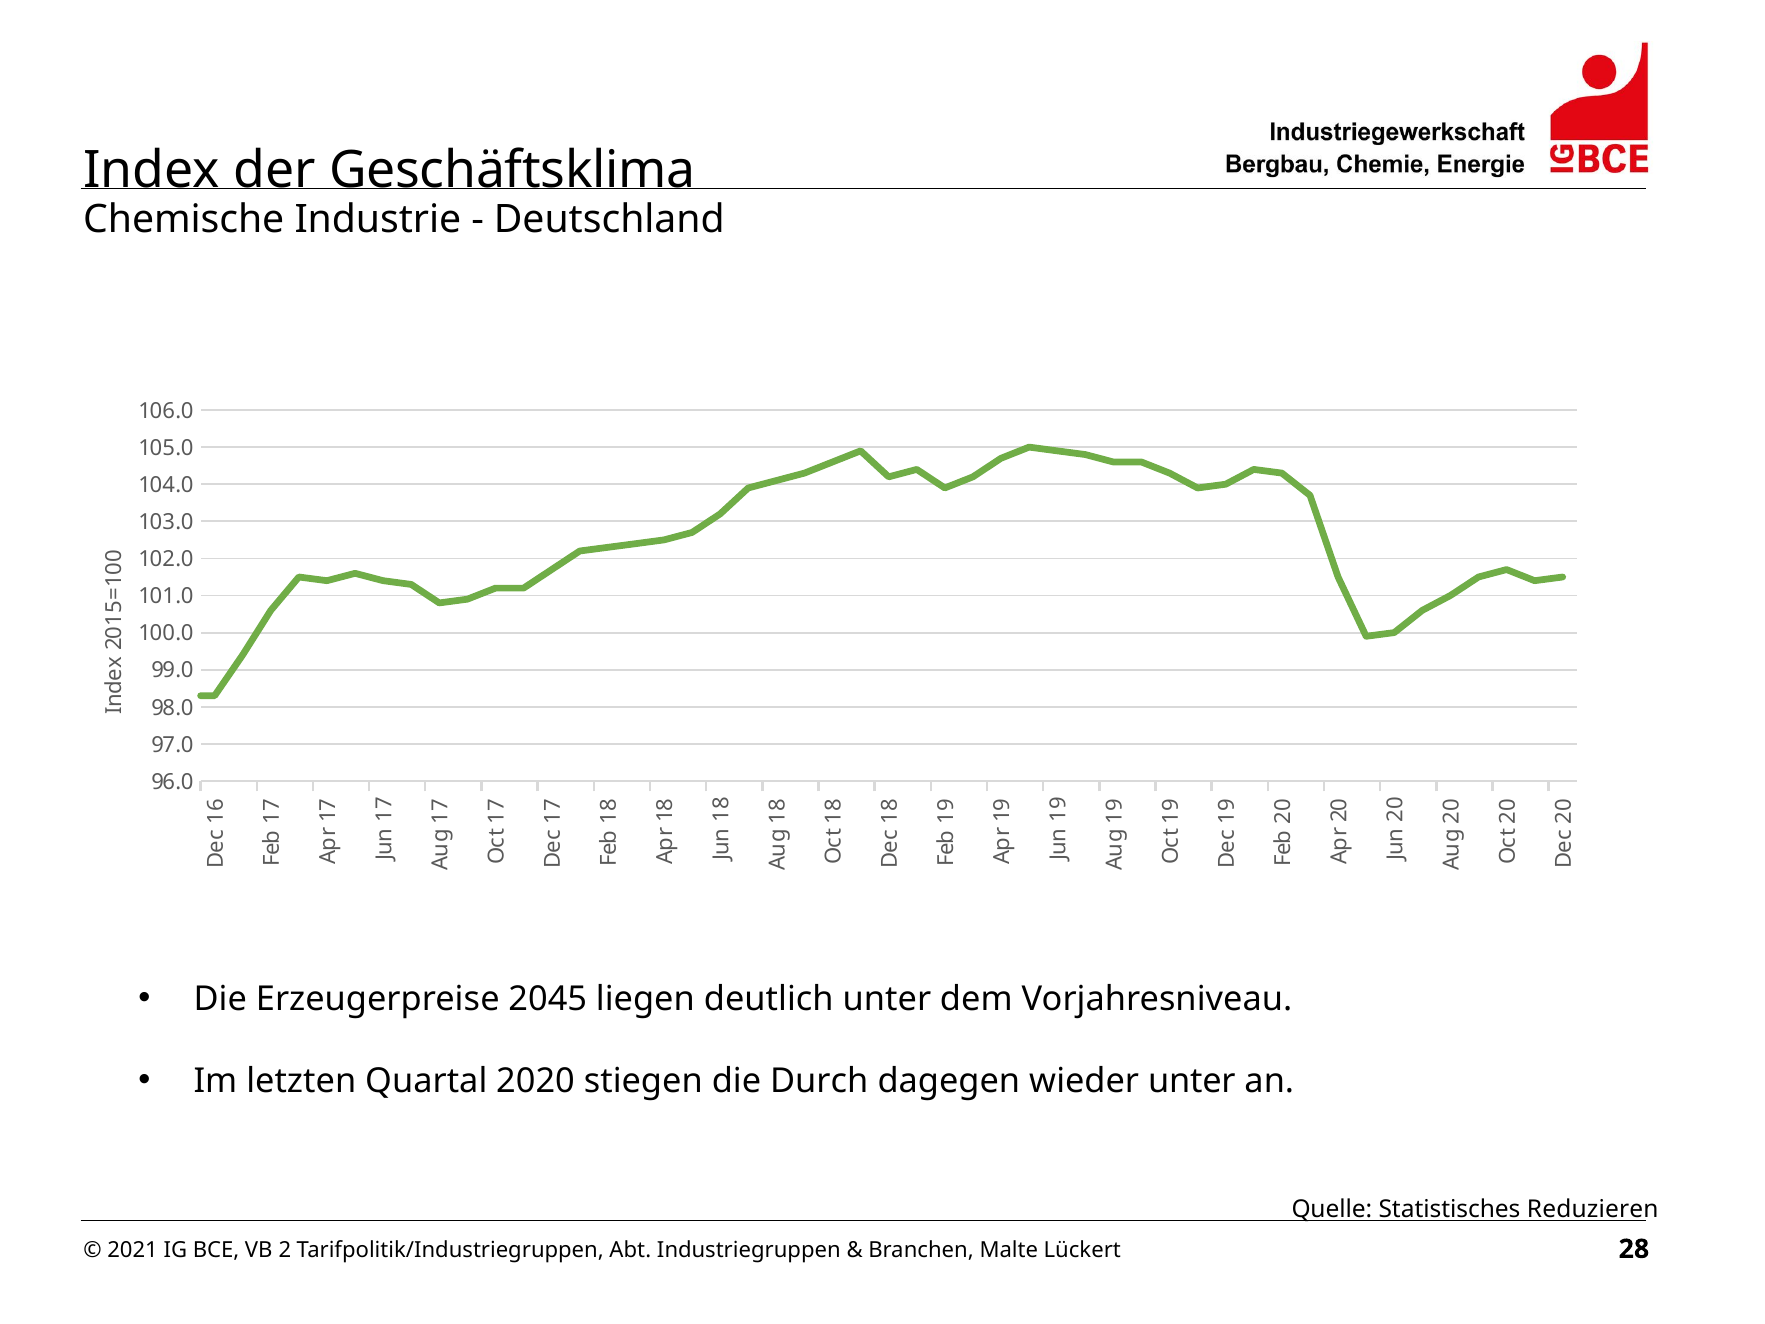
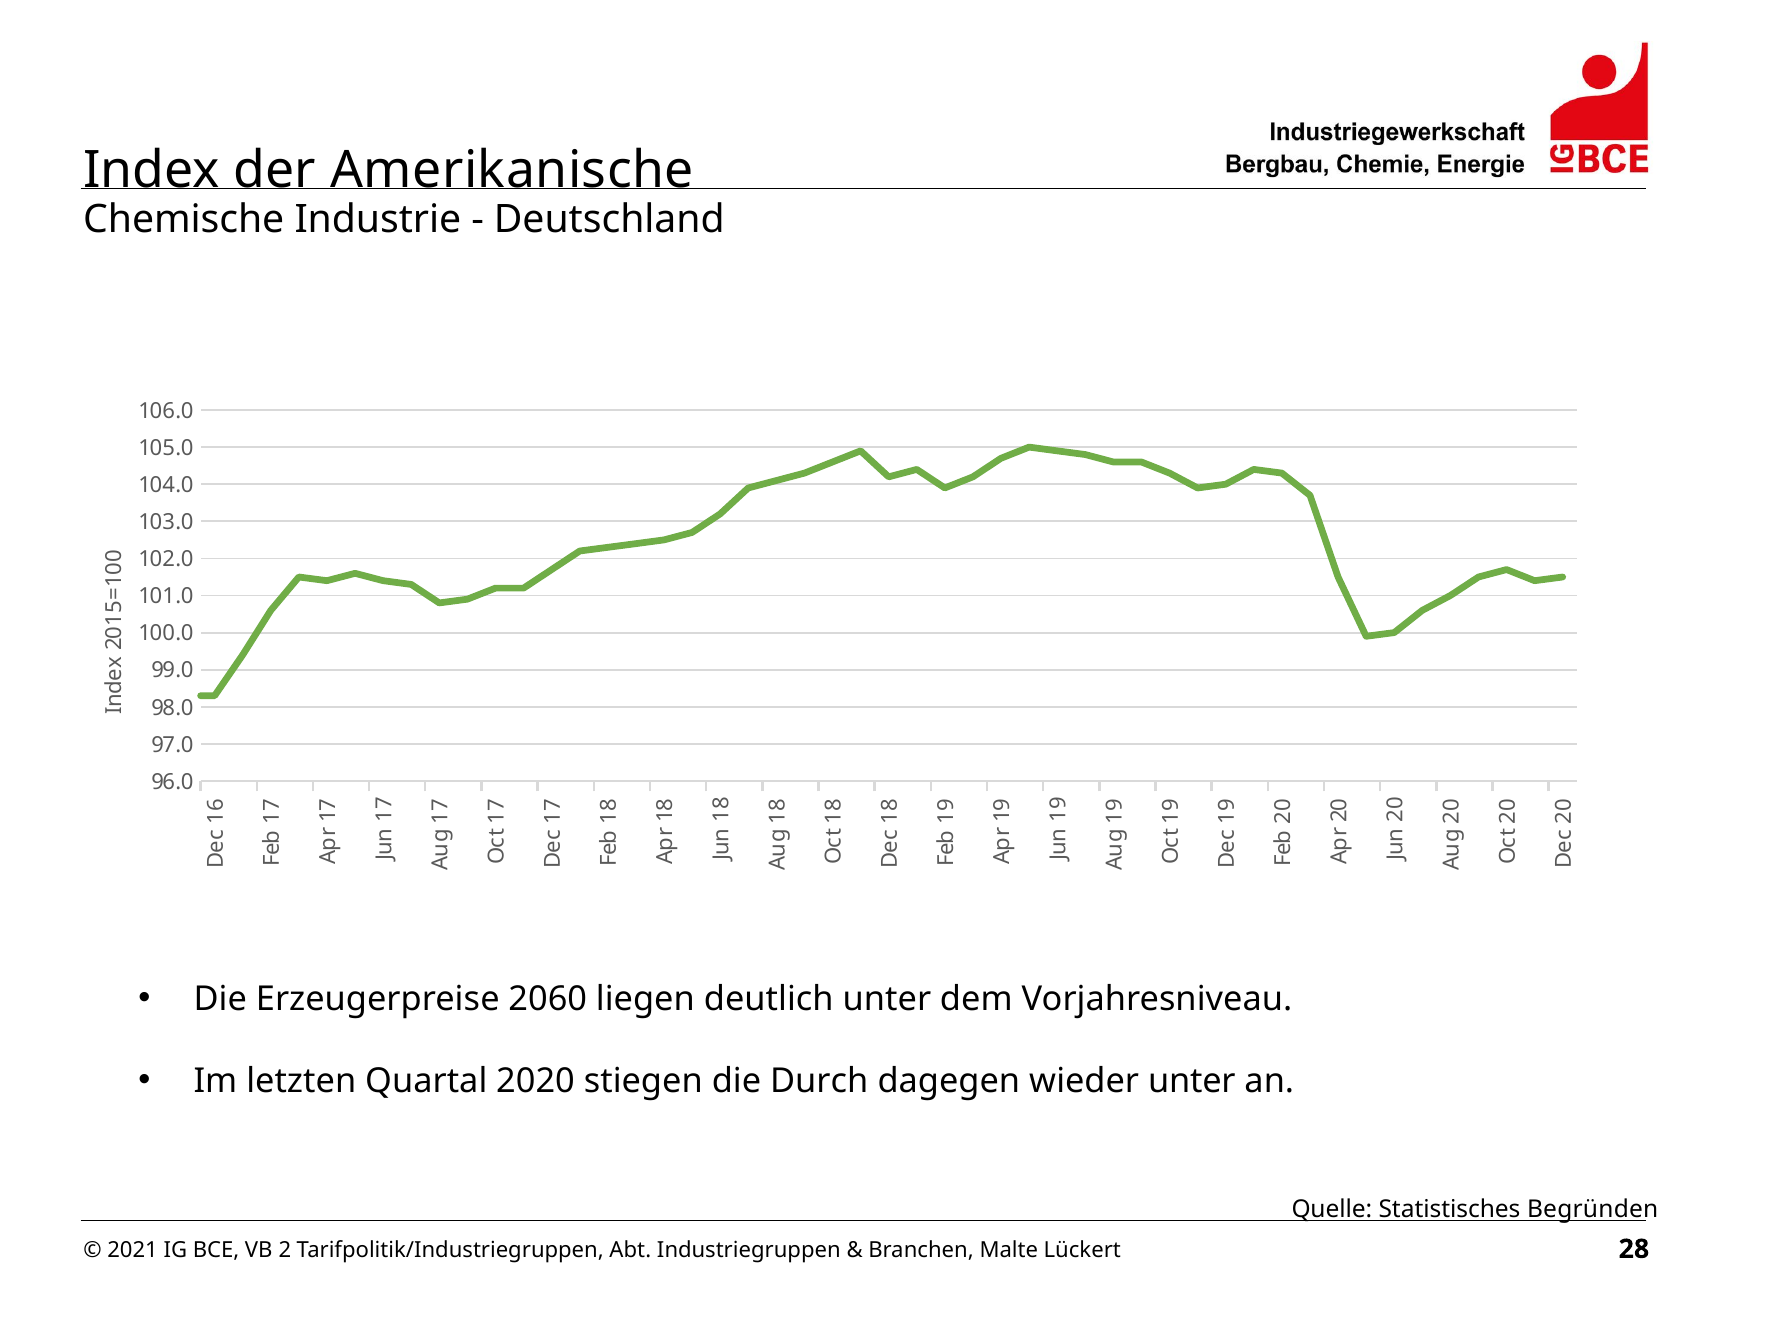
Geschäftsklima: Geschäftsklima -> Amerikanische (512, 170)
2045: 2045 -> 2060 (548, 999)
Reduzieren: Reduzieren -> Begründen (1593, 1210)
